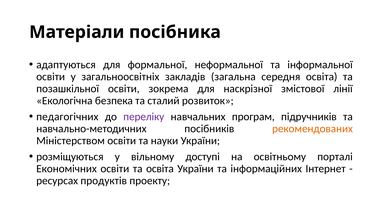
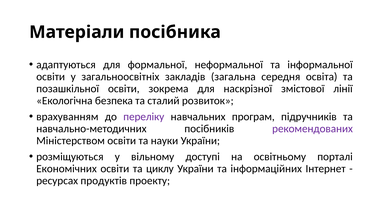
педагогічних: педагогічних -> врахуванням (67, 117)
рекомендованих colour: orange -> purple (313, 129)
та освіта: освіта -> циклу (160, 169)
